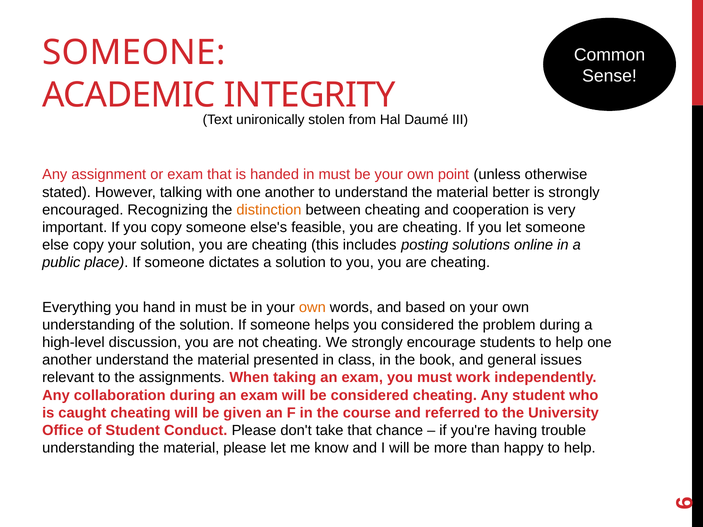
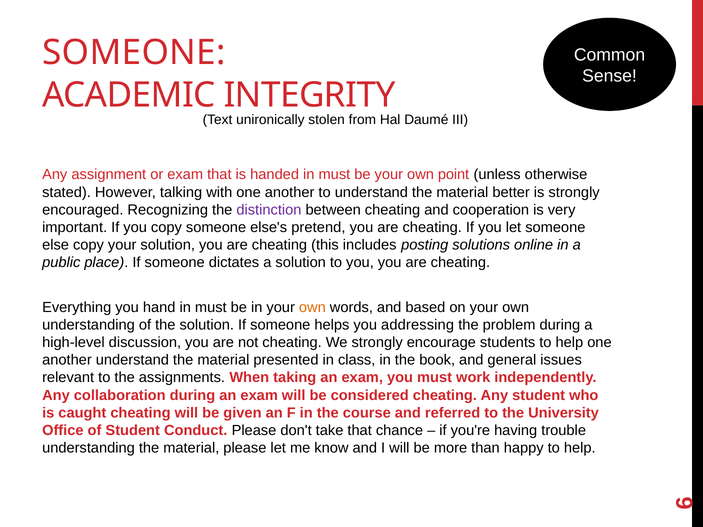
distinction colour: orange -> purple (269, 210)
feasible: feasible -> pretend (318, 227)
you considered: considered -> addressing (418, 325)
